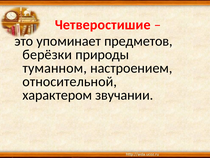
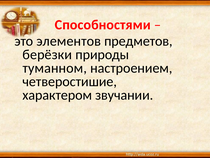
Четверостишие: Четверостишие -> Способностями (103, 25)
упоминает: упоминает -> элементов (69, 41)
относительной: относительной -> четверостишие (70, 81)
